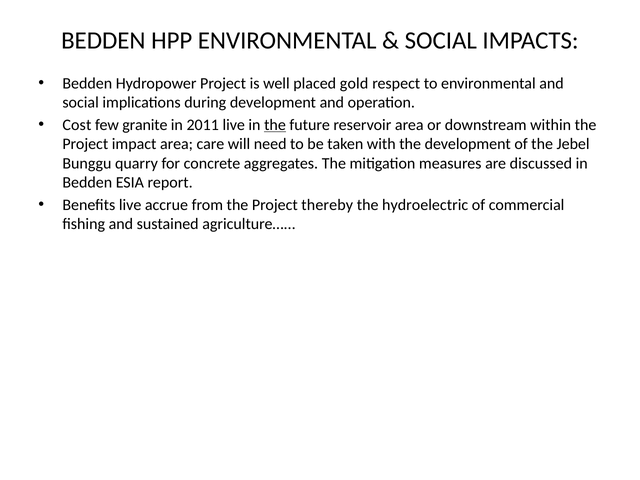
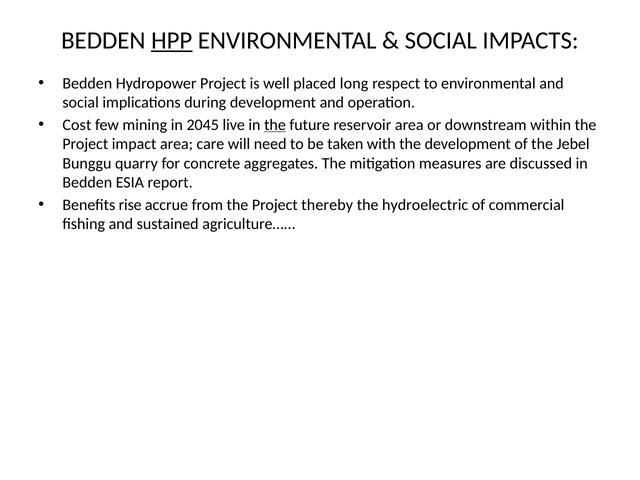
HPP underline: none -> present (172, 41)
gold: gold -> long (354, 83)
granite: granite -> mining (145, 125)
2011: 2011 -> 2045 (203, 125)
Benefits live: live -> rise (130, 205)
